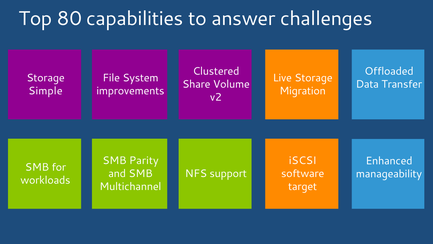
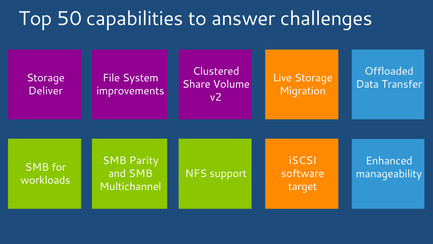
80: 80 -> 50 (69, 19)
Simple: Simple -> Deliver (45, 91)
